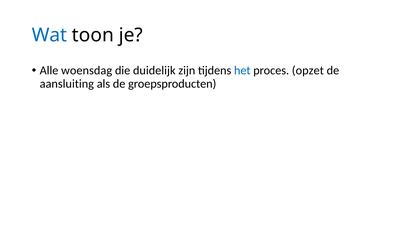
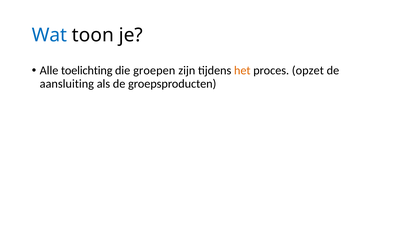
woensdag: woensdag -> toelichting (87, 71)
duidelijk: duidelijk -> groepen (154, 71)
het colour: blue -> orange (242, 71)
